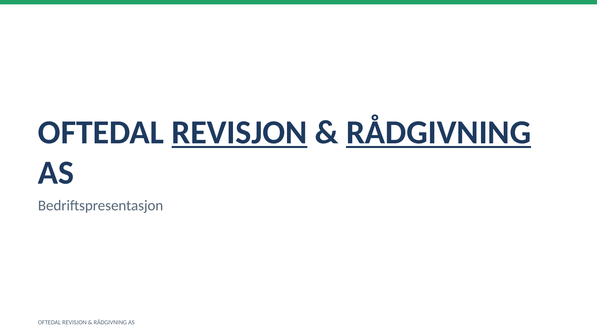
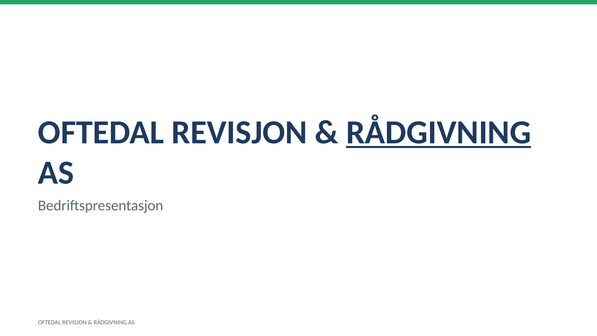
REVISJON underline: present -> none (239, 132)
